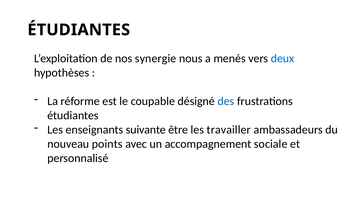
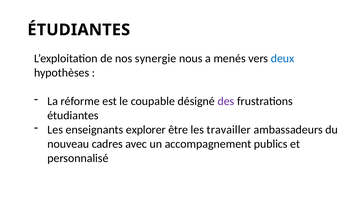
des colour: blue -> purple (226, 101)
suivante: suivante -> explorer (146, 130)
points: points -> cadres (107, 144)
sociale: sociale -> publics (271, 144)
